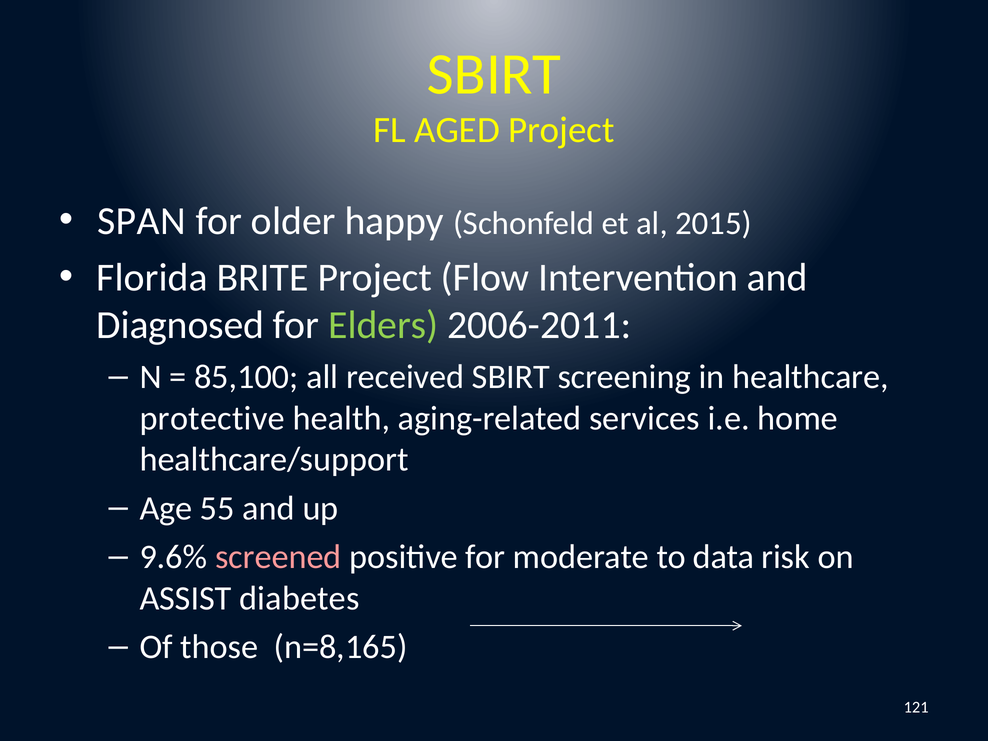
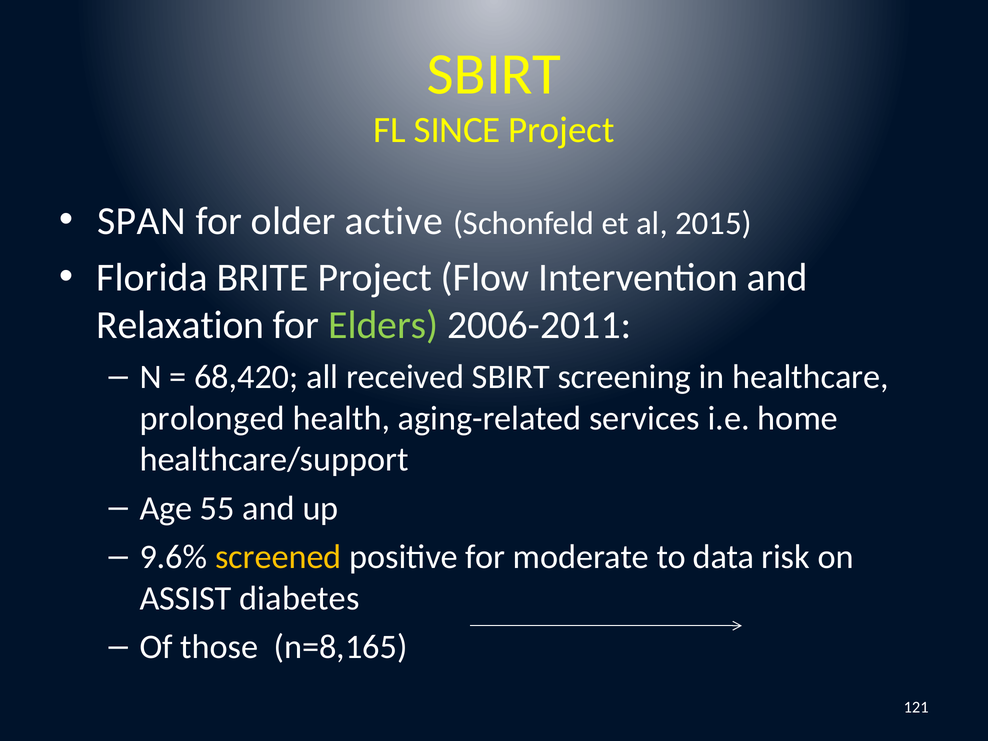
AGED: AGED -> SINCE (457, 130)
happy: happy -> active (394, 221)
Diagnosed: Diagnosed -> Relaxation (180, 325)
85,100: 85,100 -> 68,420 (246, 377)
protective: protective -> prolonged (212, 418)
screened colour: pink -> yellow (278, 557)
